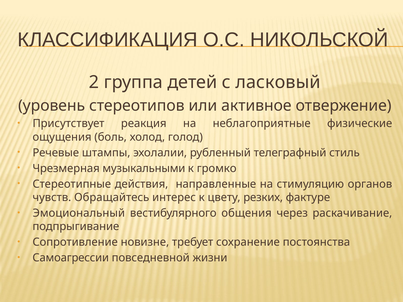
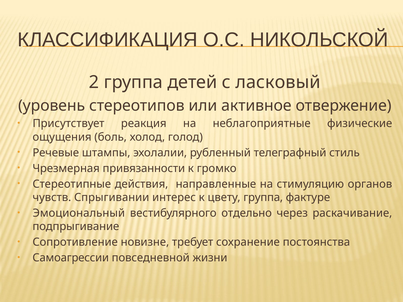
музыкальными: музыкальными -> привязанности (144, 168)
Обращайтесь: Обращайтесь -> Спрыгивании (112, 198)
цвету резких: резких -> группа (263, 198)
общения: общения -> отдельно (247, 213)
